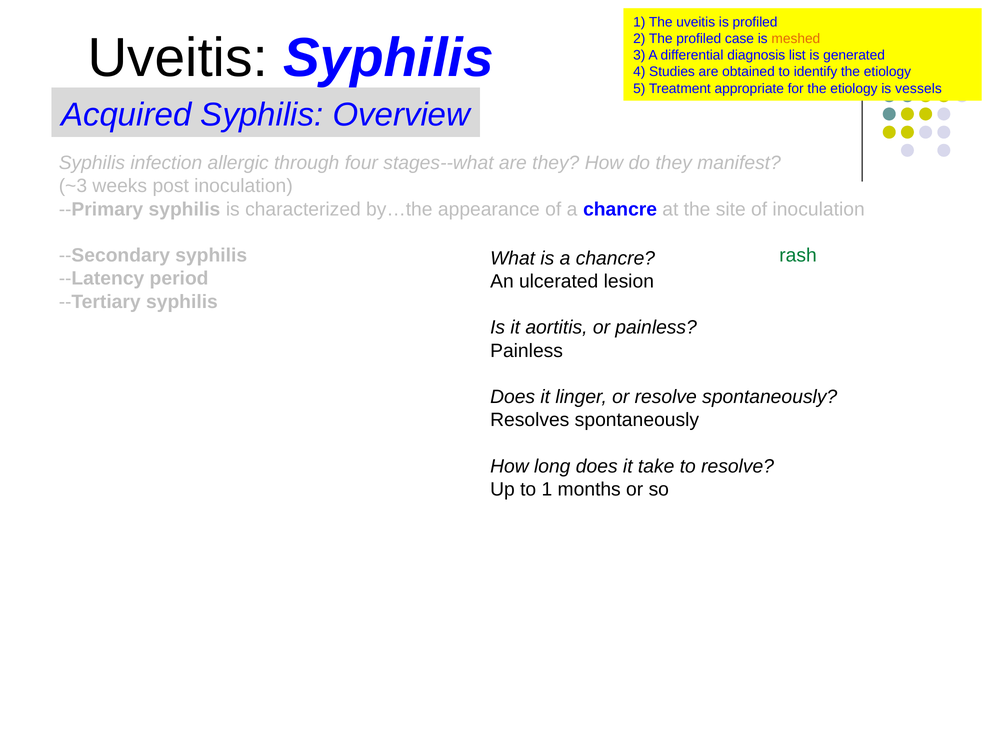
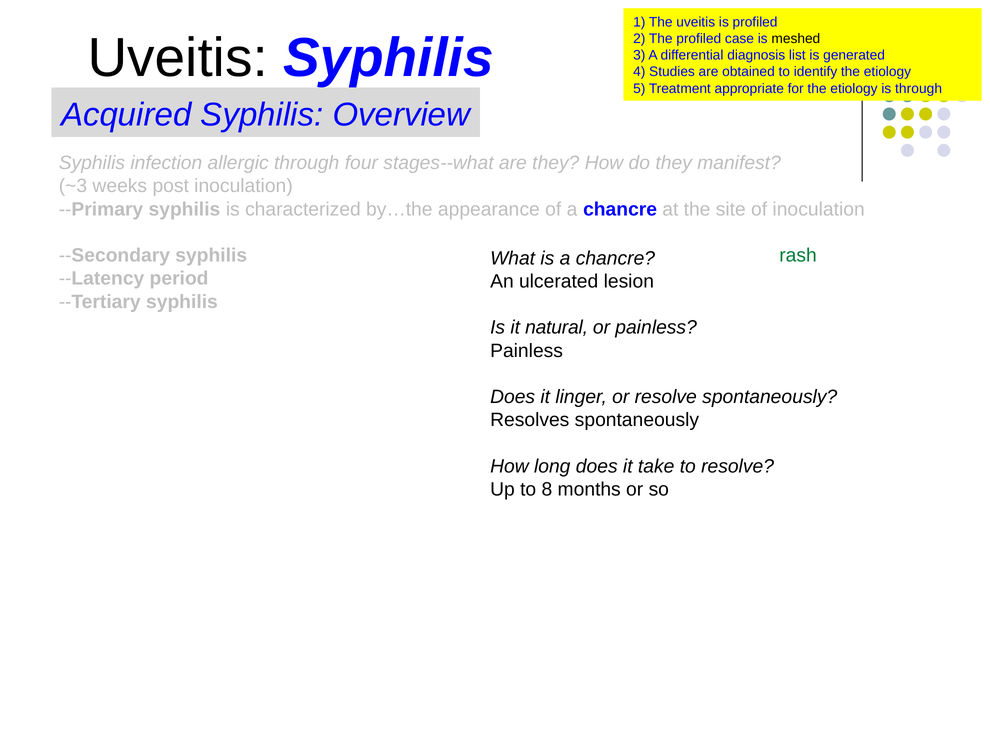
meshed colour: orange -> black (796, 39)
is vessels: vessels -> through (919, 88)
aortitis: aortitis -> natural (557, 327)
Up to 1: 1 -> 8 (547, 489)
